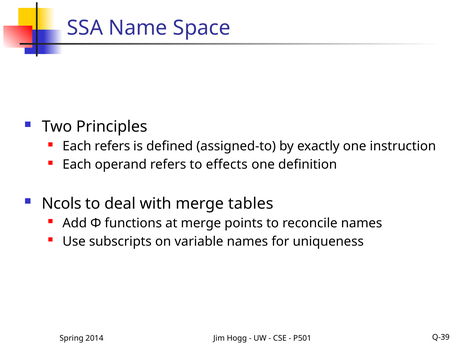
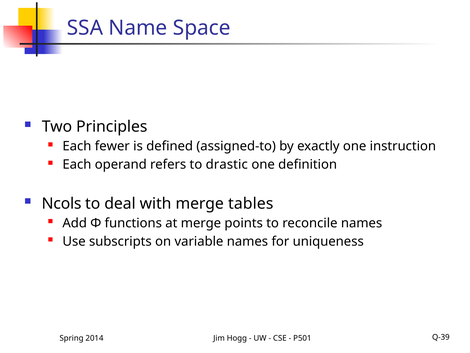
Each refers: refers -> fewer (112, 146)
effects: effects -> drastic (227, 164)
